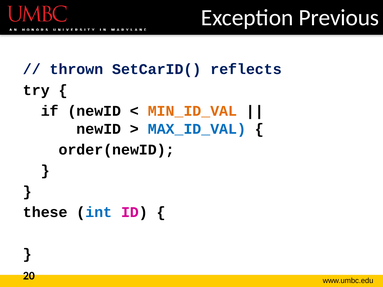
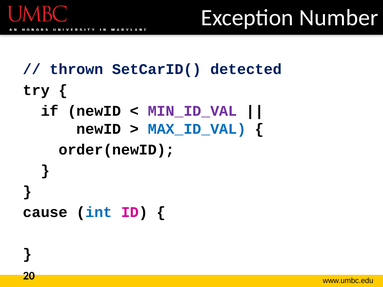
Previous: Previous -> Number (339, 18)
reflects: reflects -> detected (246, 69)
MIN_ID_VAL colour: orange -> purple (192, 111)
these: these -> cause (45, 212)
